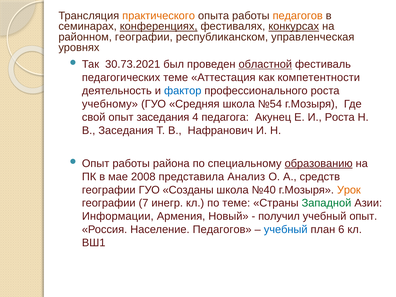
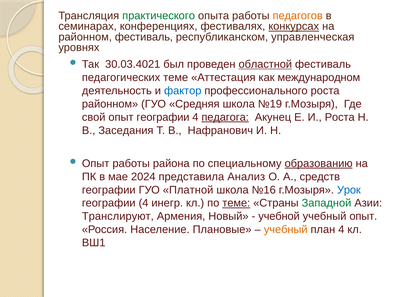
практического colour: orange -> green (159, 16)
конференциях underline: present -> none (159, 26)
районном географии: географии -> фестиваль (144, 37)
30.73.2021: 30.73.2021 -> 30.03.4021 (133, 64)
компетентности: компетентности -> международном (319, 78)
учебному: учебному -> районном (110, 104)
№54: №54 -> №19 (270, 104)
опыт заседания: заседания -> географии (163, 117)
педагога underline: none -> present (225, 117)
2008: 2008 -> 2024 (143, 177)
Созданы: Созданы -> Платной (188, 190)
№40: №40 -> №16 (264, 190)
Урок colour: orange -> blue (349, 190)
7: 7 -> 4 (144, 203)
теме underline: none -> present (236, 203)
Информации: Информации -> Транслируют (118, 216)
получил: получил -> учебной (279, 216)
Население Педагогов: Педагогов -> Плановые (222, 230)
учебный colour: blue -> orange (286, 230)
план 6: 6 -> 4 (341, 230)
